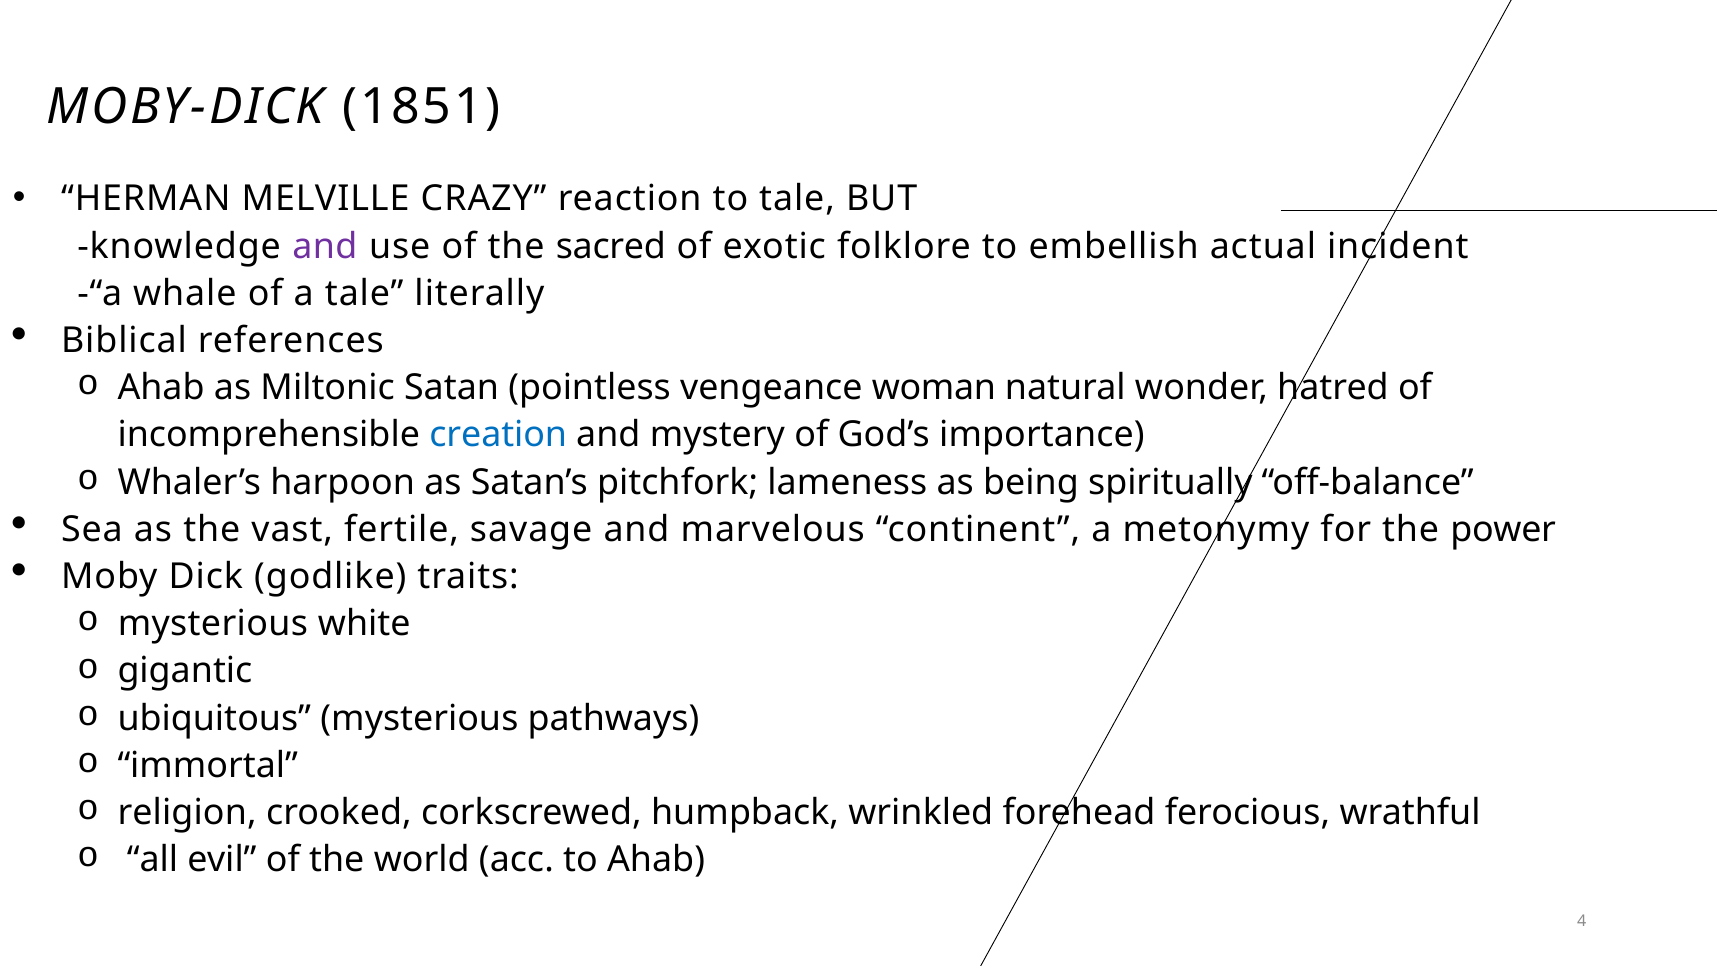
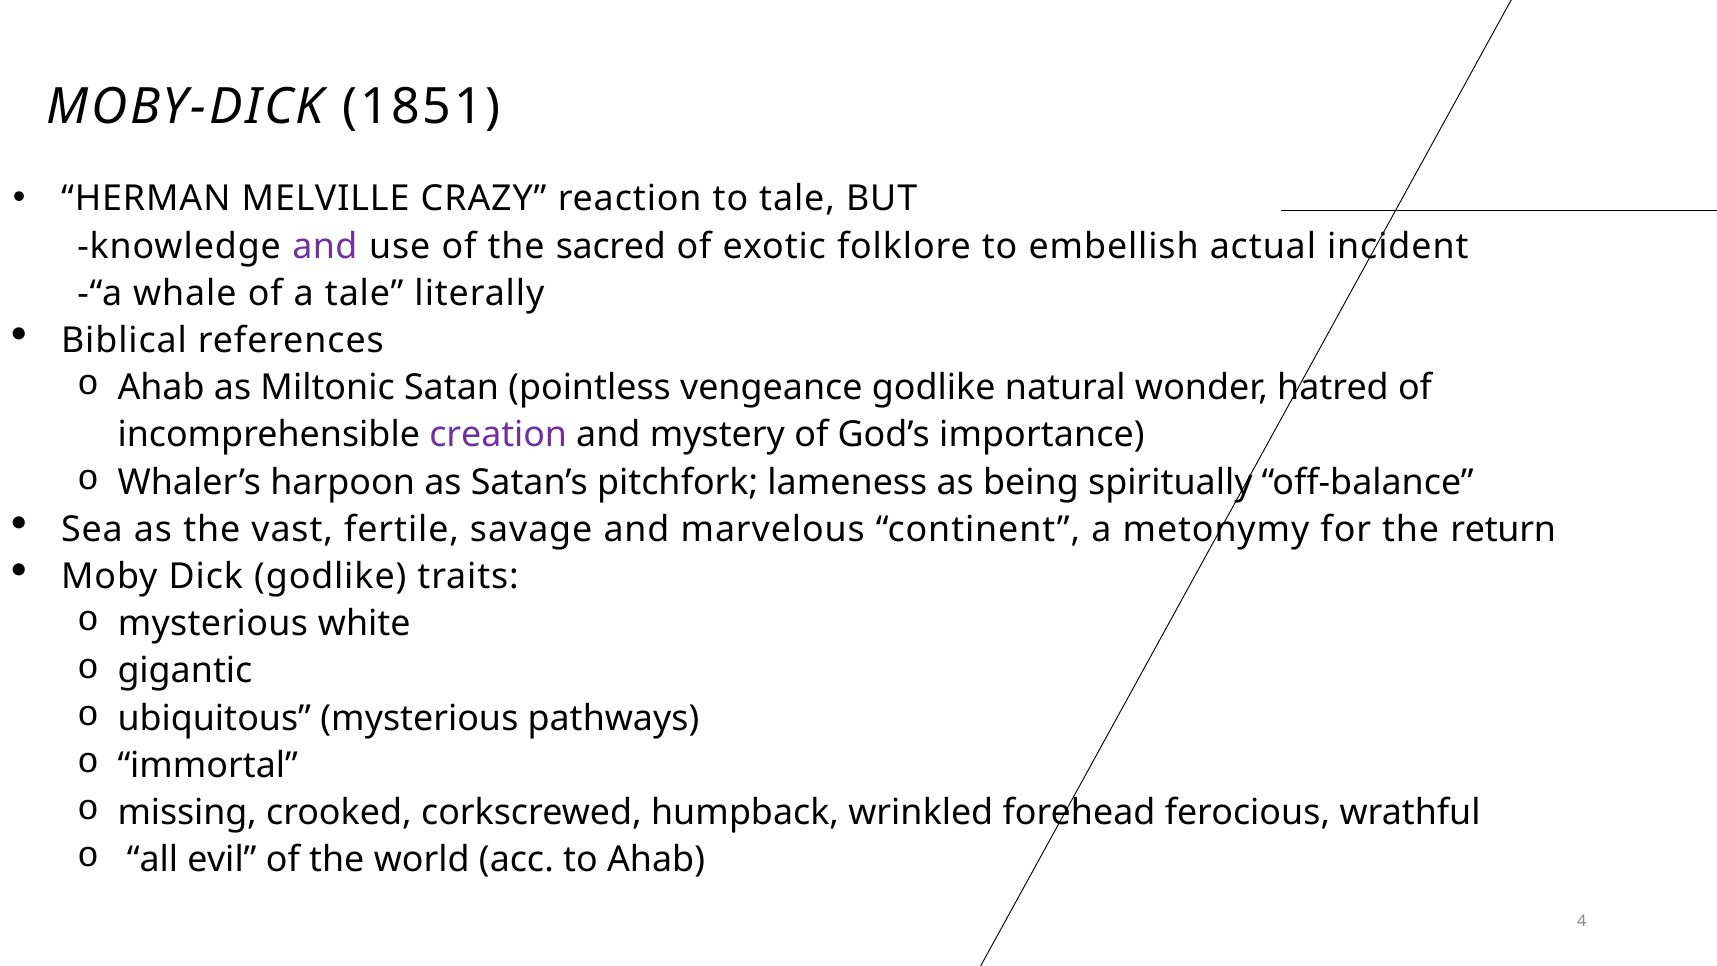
vengeance woman: woman -> godlike (934, 388)
creation colour: blue -> purple (498, 435)
power: power -> return (1503, 529)
religion: religion -> missing (187, 813)
